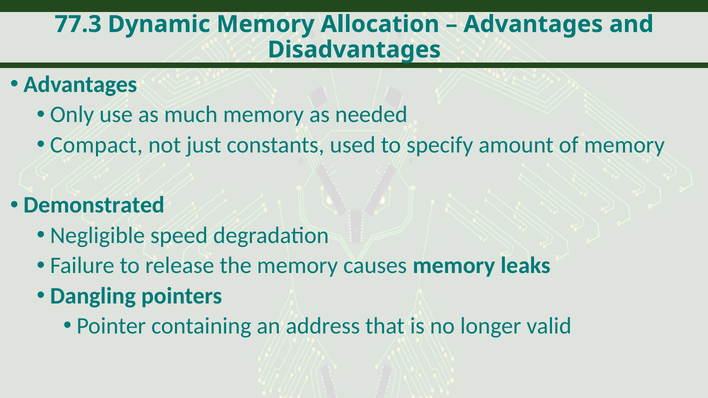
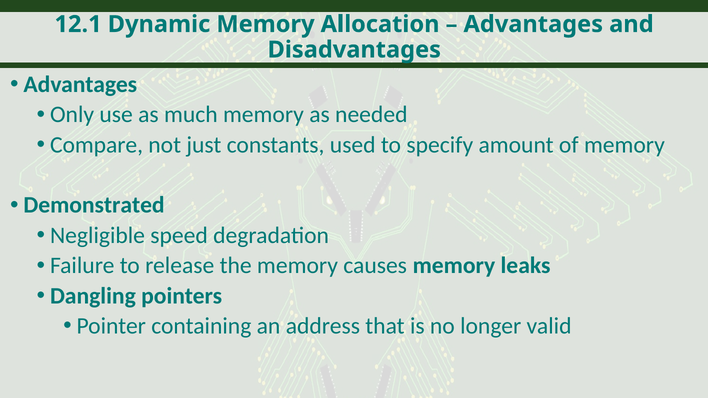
77.3: 77.3 -> 12.1 (78, 24)
Compact: Compact -> Compare (97, 145)
